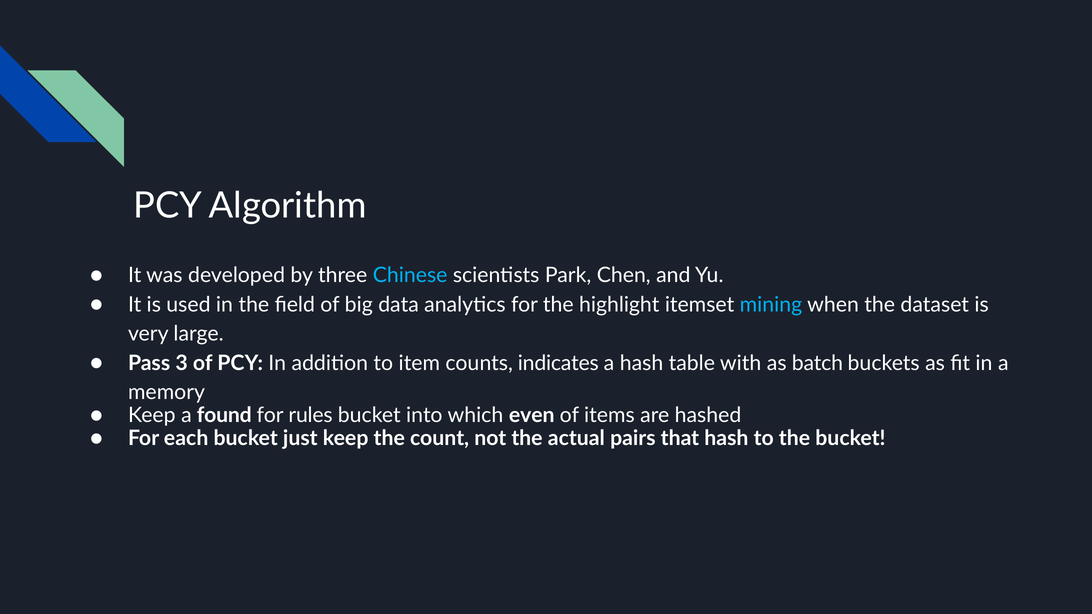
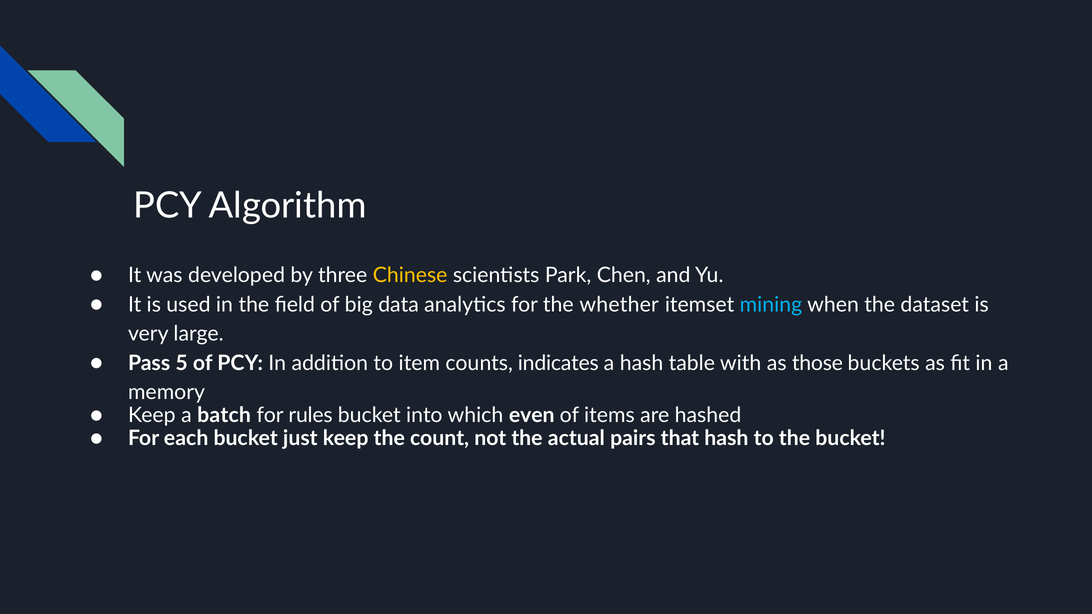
Chinese colour: light blue -> yellow (410, 276)
highlight: highlight -> whether (619, 305)
3: 3 -> 5 (182, 363)
batch: batch -> those (817, 363)
found: found -> batch (224, 415)
